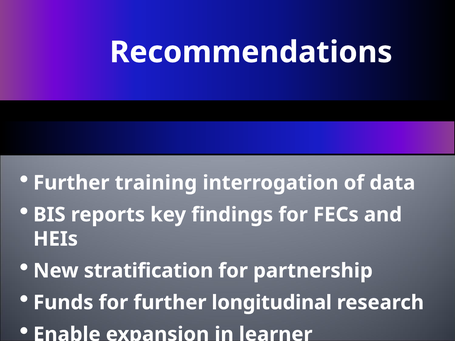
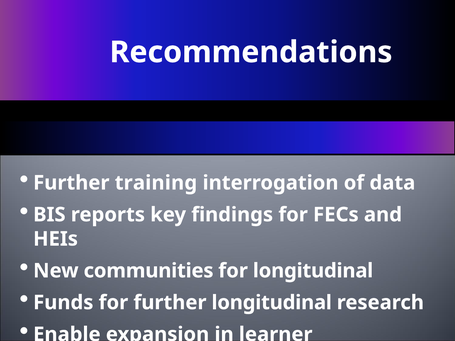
stratification: stratification -> communities (149, 271)
for partnership: partnership -> longitudinal (313, 271)
